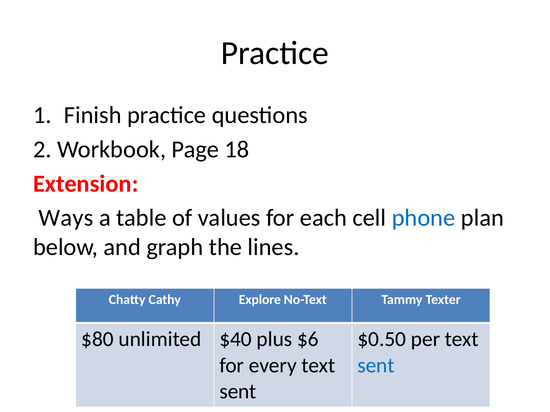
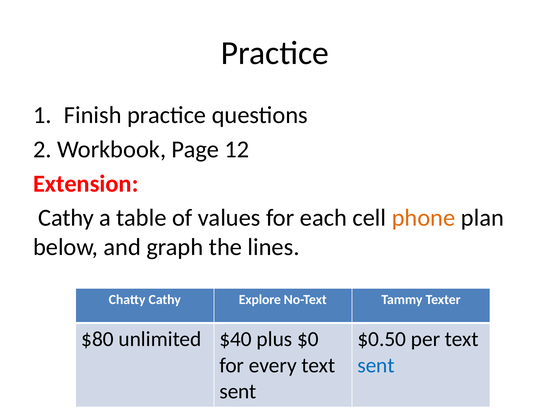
18: 18 -> 12 (237, 150)
Ways: Ways -> Cathy (66, 218)
phone colour: blue -> orange (424, 218)
$6: $6 -> $0 (308, 340)
